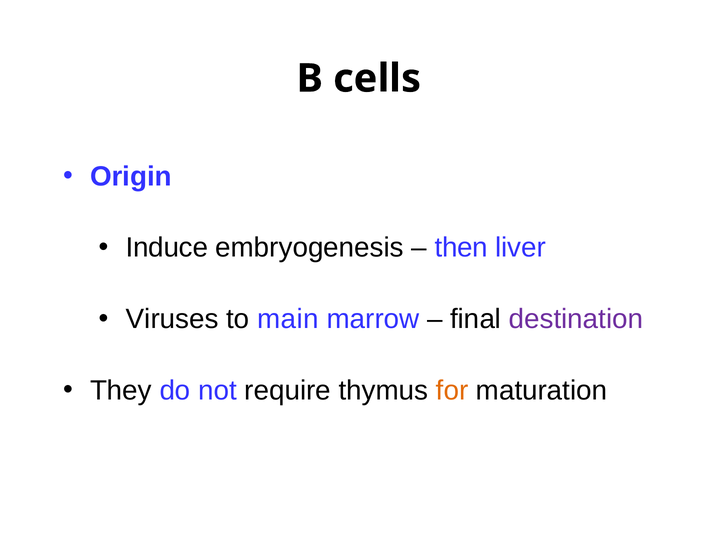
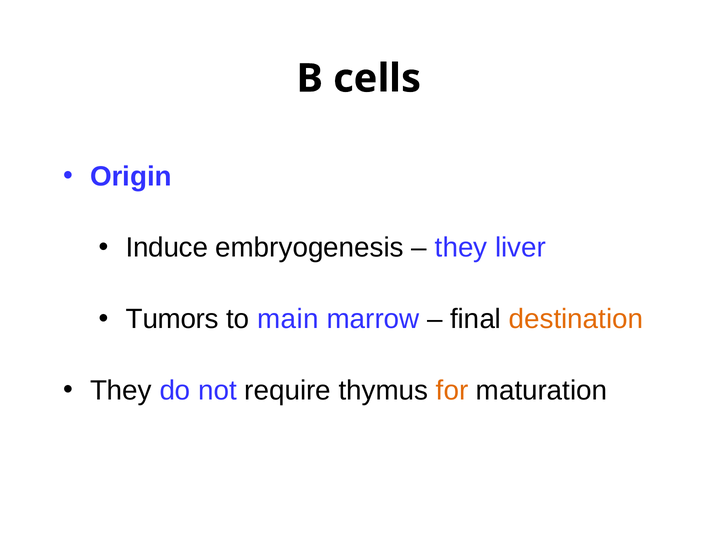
then: then -> they (461, 248)
Viruses: Viruses -> Tumors (172, 319)
destination colour: purple -> orange (576, 319)
